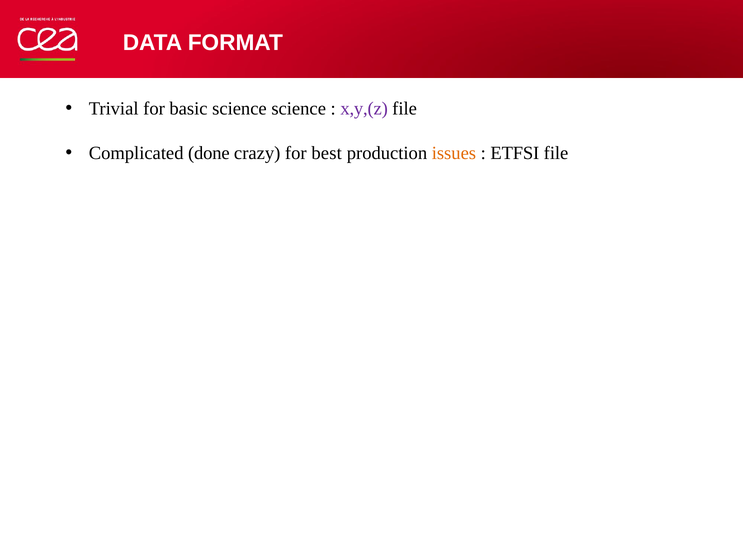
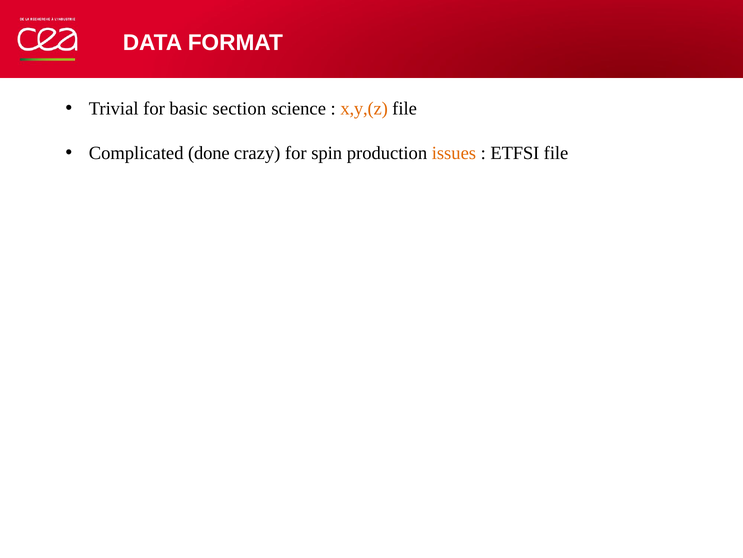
basic science: science -> section (239, 109)
x,y,(z colour: purple -> orange (364, 109)
best: best -> spin (327, 153)
